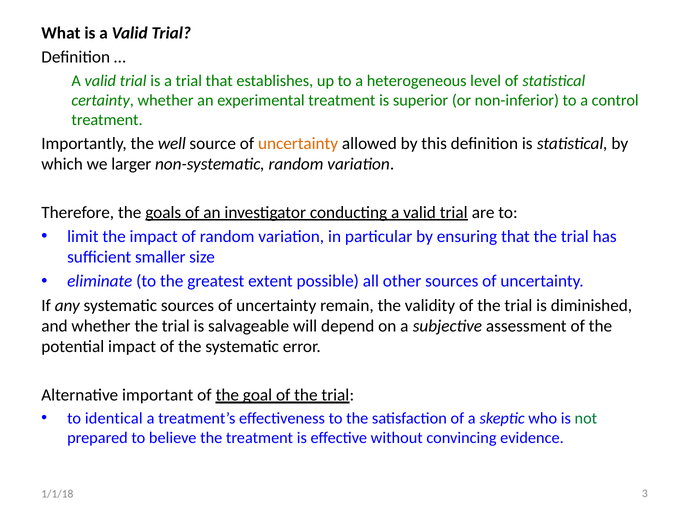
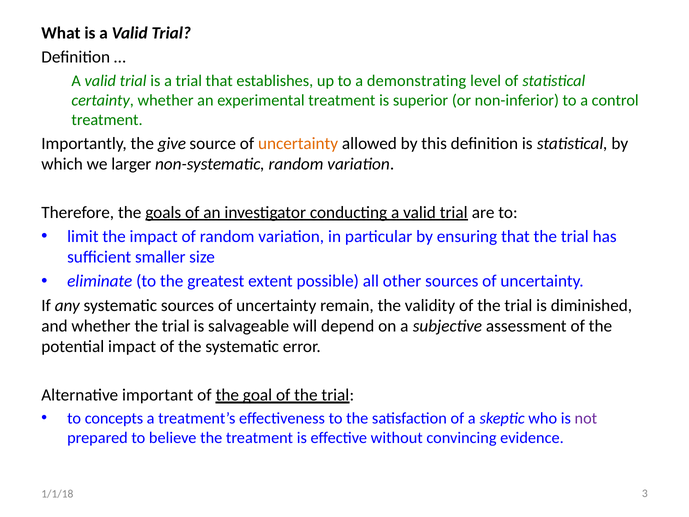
heterogeneous: heterogeneous -> demonstrating (417, 81)
well: well -> give (172, 143)
identical: identical -> concepts (114, 418)
not colour: green -> purple (586, 418)
